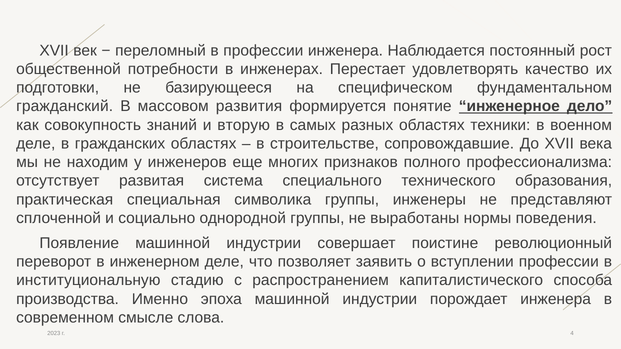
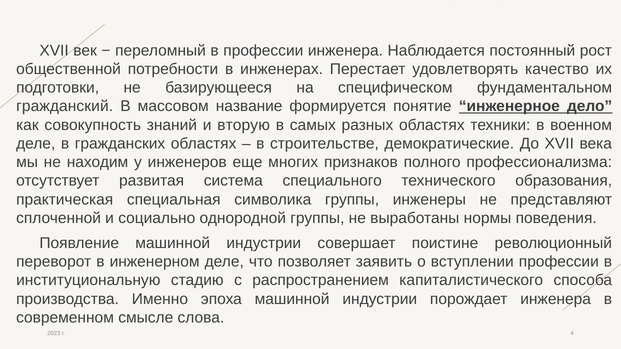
развития: развития -> название (249, 106)
сопровождавшие: сопровождавшие -> демократические (449, 144)
